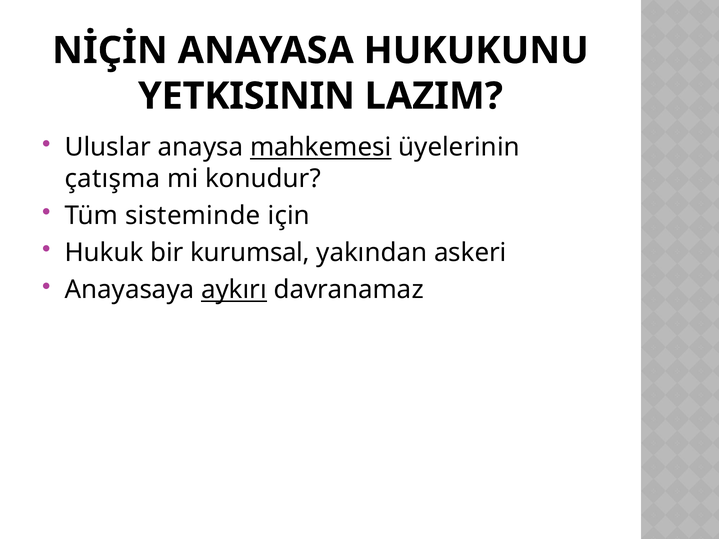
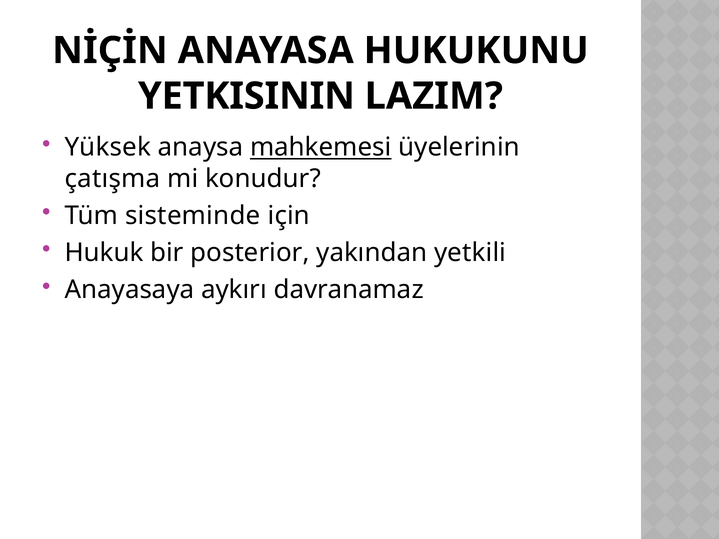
Uluslar: Uluslar -> Yüksek (108, 147)
kurumsal: kurumsal -> posterior (250, 253)
askeri: askeri -> yetkili (470, 253)
aykırı underline: present -> none (234, 290)
